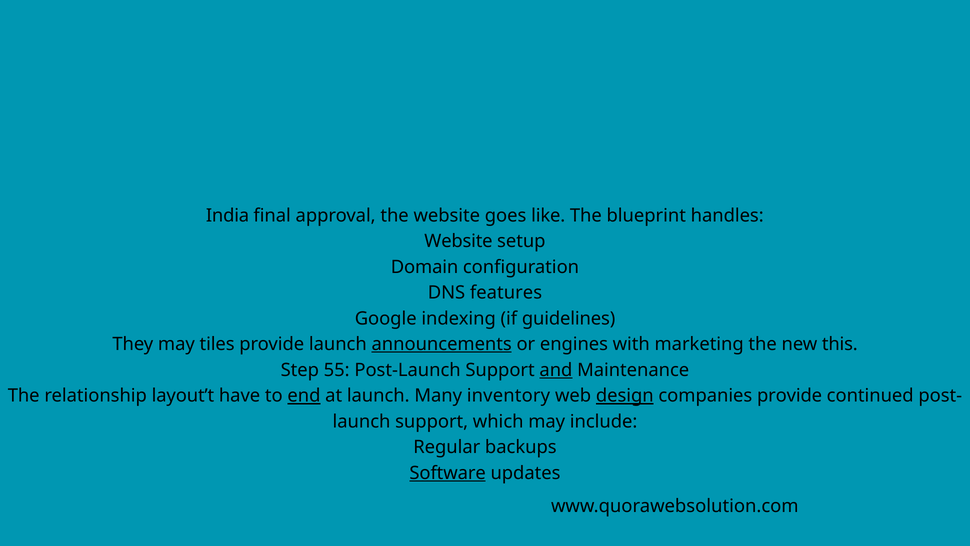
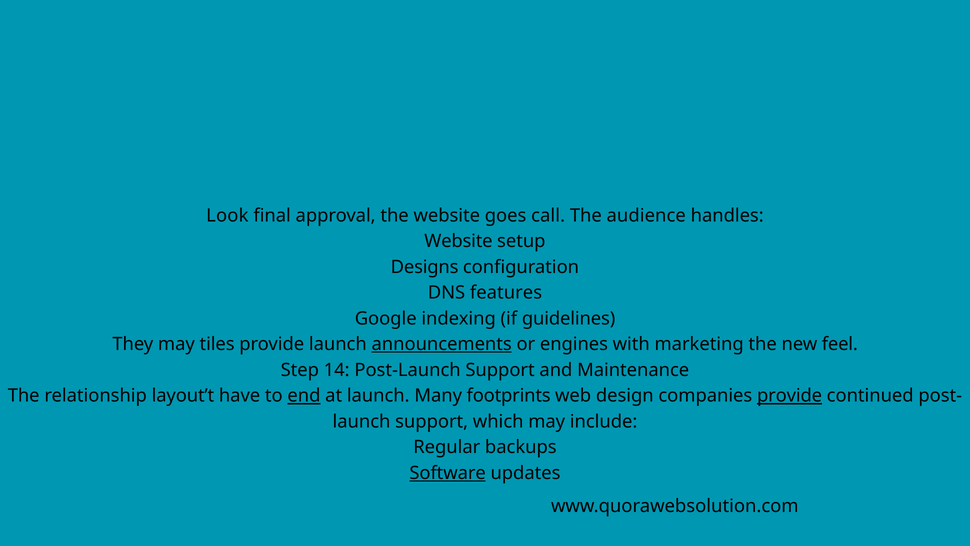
India: India -> Look (227, 215)
like: like -> call (548, 215)
blueprint: blueprint -> audience (646, 215)
Domain: Domain -> Designs (425, 267)
this: this -> feel (840, 344)
55: 55 -> 14 (337, 370)
and underline: present -> none (556, 370)
inventory: inventory -> footprints (509, 396)
design underline: present -> none (625, 396)
provide underline: none -> present (790, 396)
